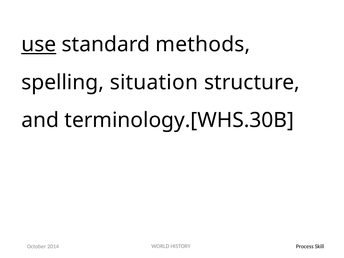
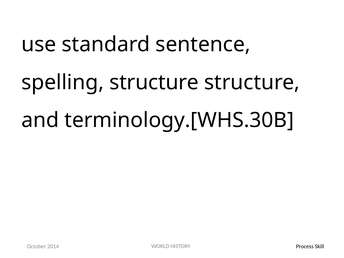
use underline: present -> none (39, 44)
methods: methods -> sentence (203, 44)
spelling situation: situation -> structure (154, 82)
